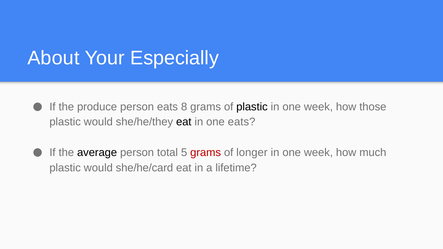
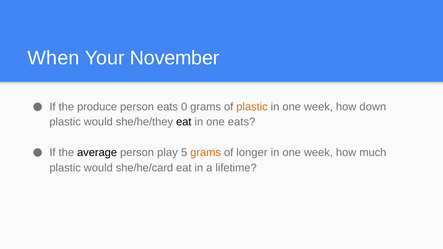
About: About -> When (53, 58)
Especially: Especially -> November (175, 58)
8: 8 -> 0 (184, 107)
plastic colour: black -> orange (252, 107)
those: those -> down (373, 107)
total: total -> play (167, 153)
grams colour: red -> orange (206, 153)
